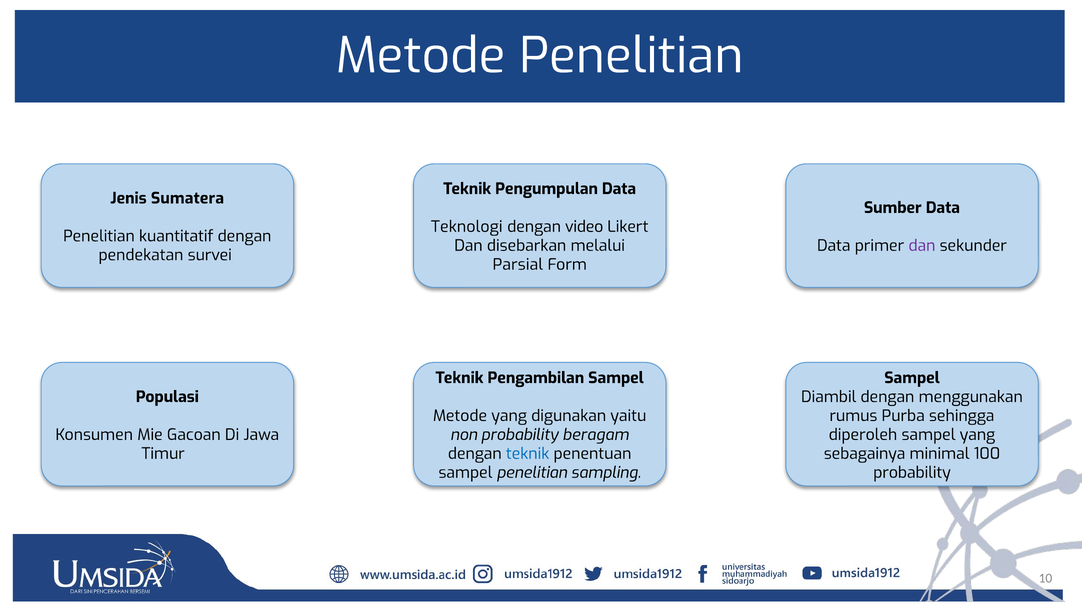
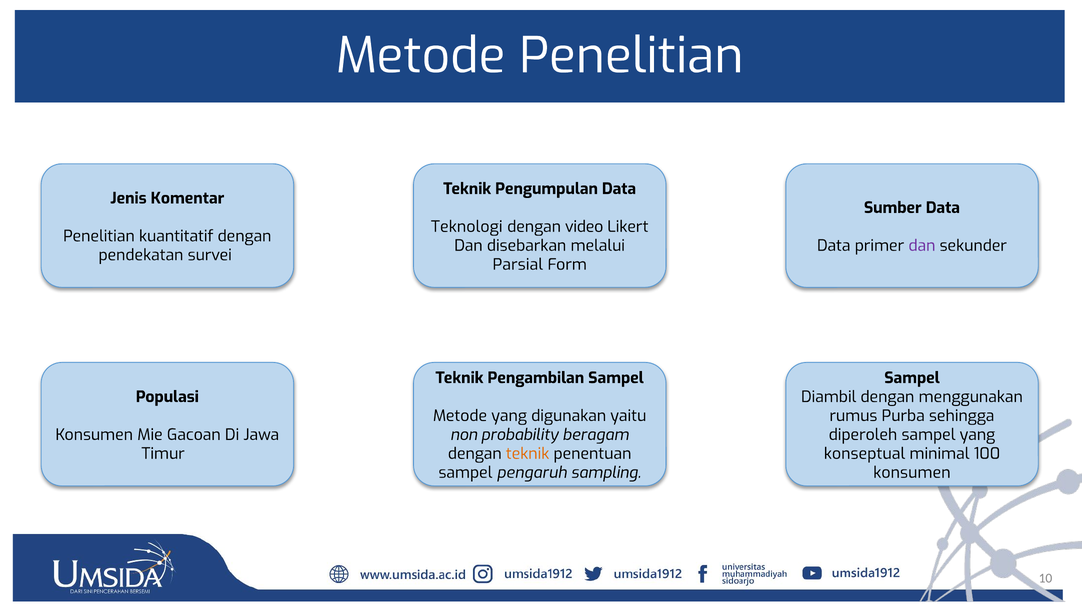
Sumatera: Sumatera -> Komentar (188, 198)
teknik colour: blue -> orange (528, 454)
sebagainya: sebagainya -> konseptual (865, 454)
sampel penelitian: penelitian -> pengaruh (532, 473)
probability: probability -> konsumen (912, 473)
